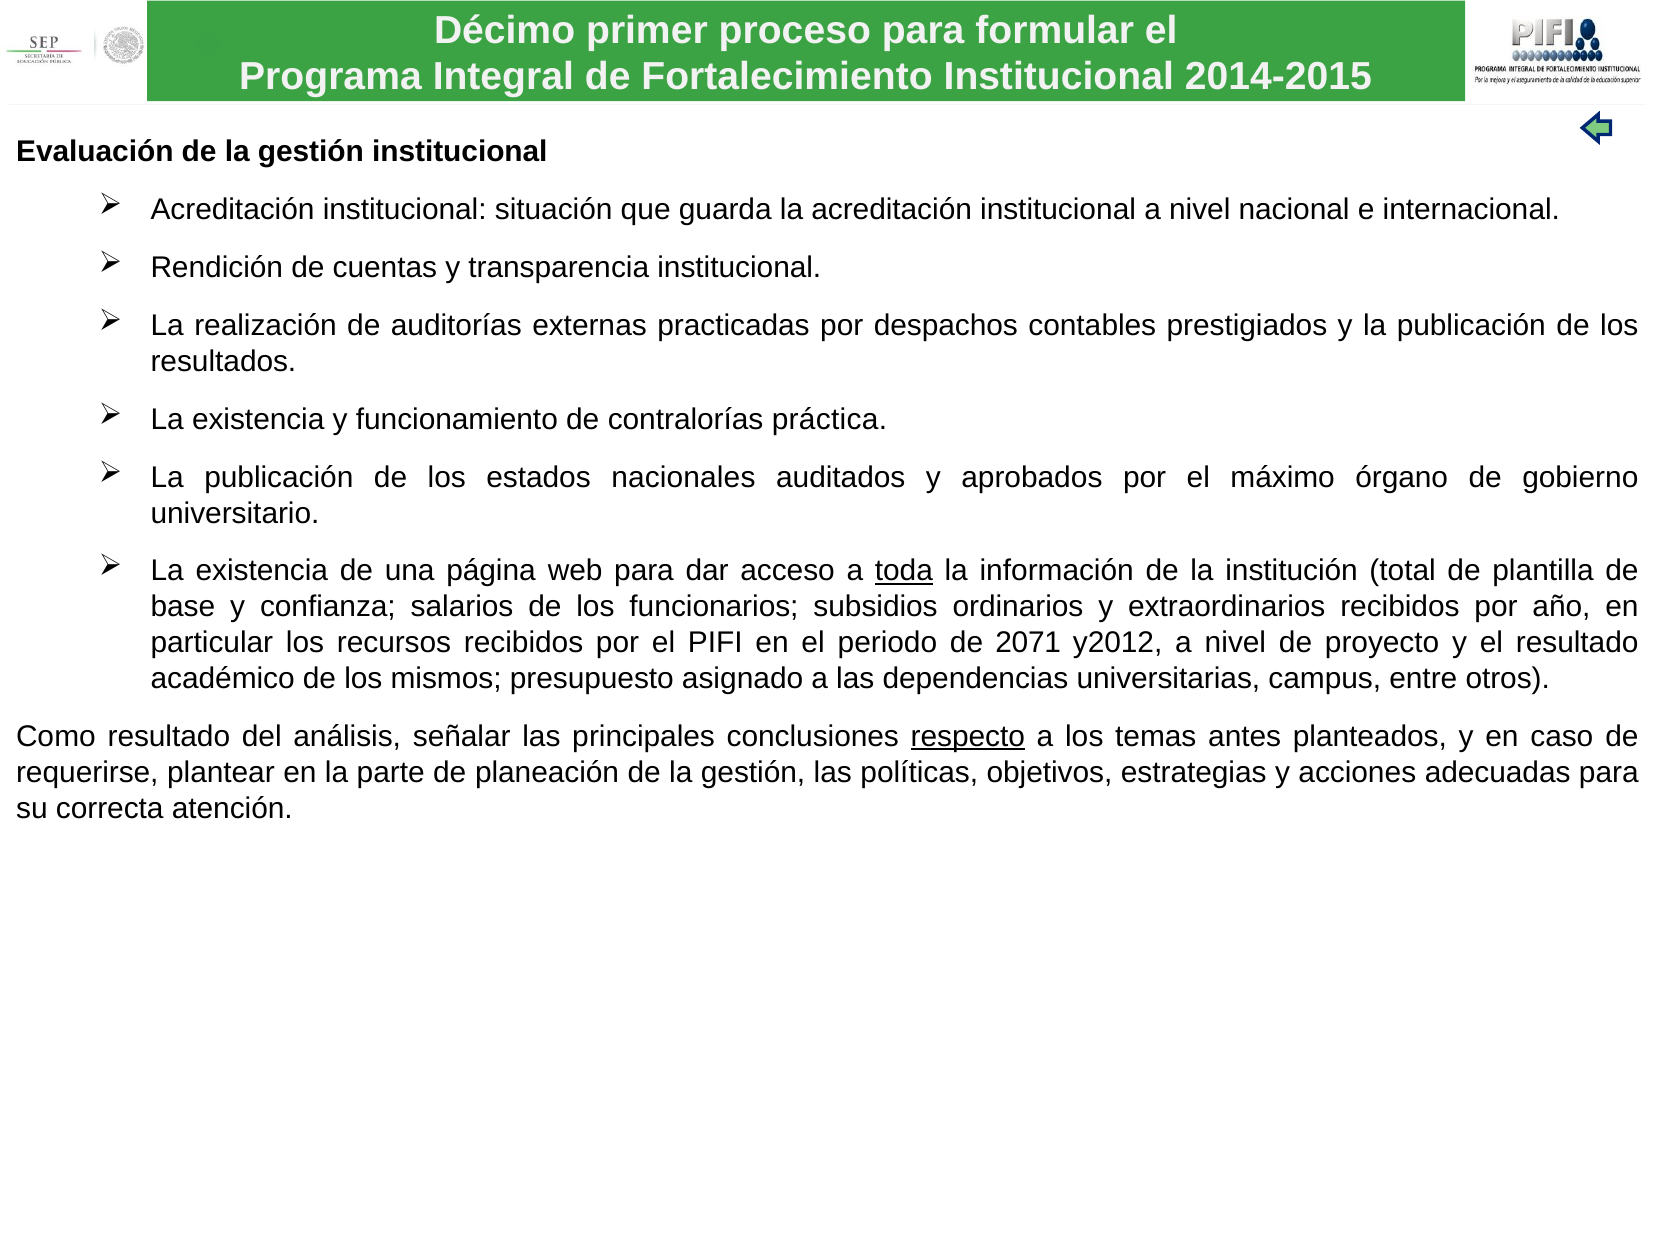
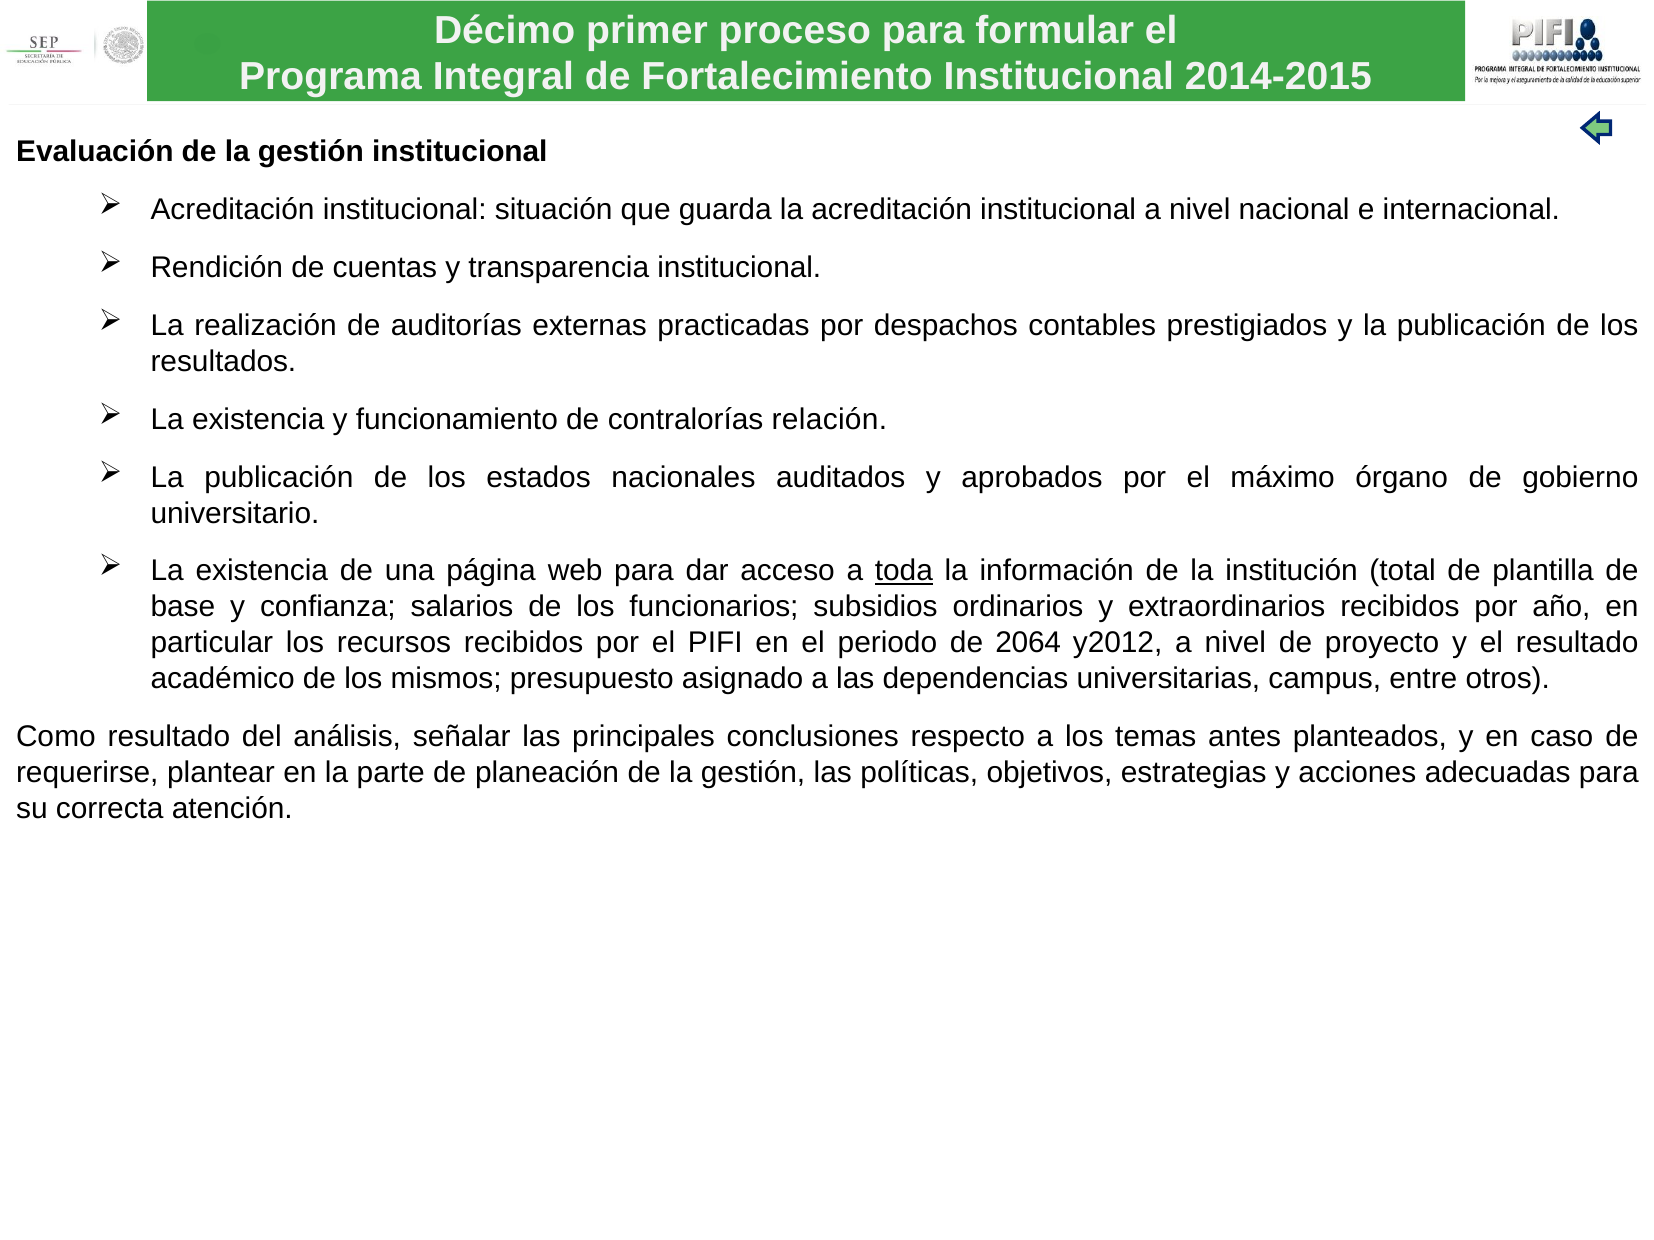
práctica: práctica -> relación (829, 420)
2071: 2071 -> 2064 (1028, 643)
respecto underline: present -> none (968, 737)
